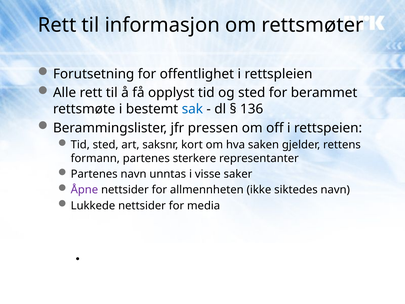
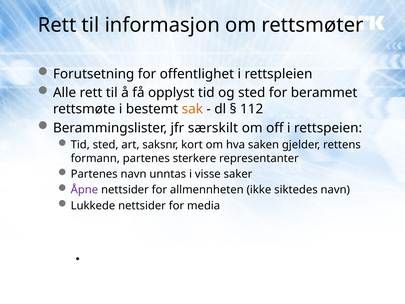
sak colour: blue -> orange (192, 109)
136: 136 -> 112 (252, 109)
pressen: pressen -> særskilt (213, 128)
